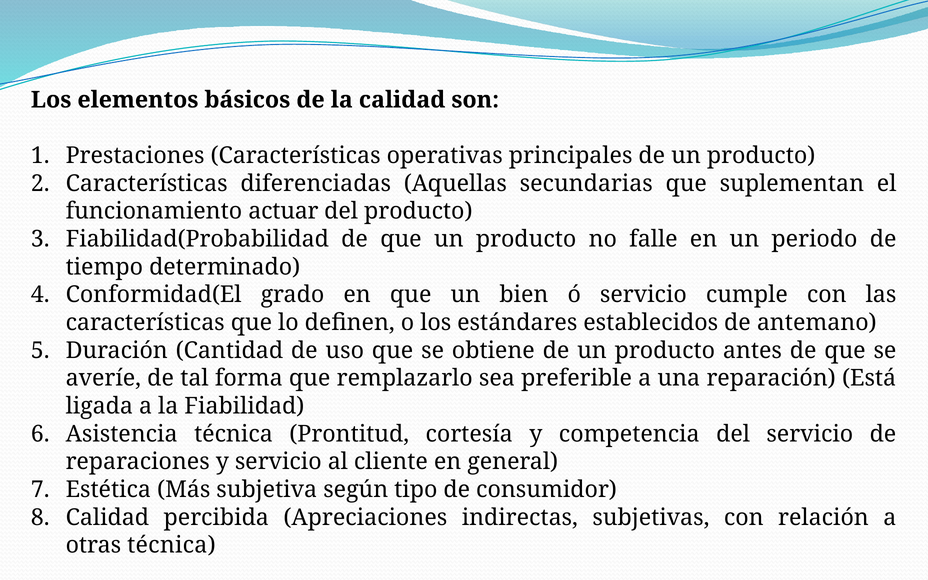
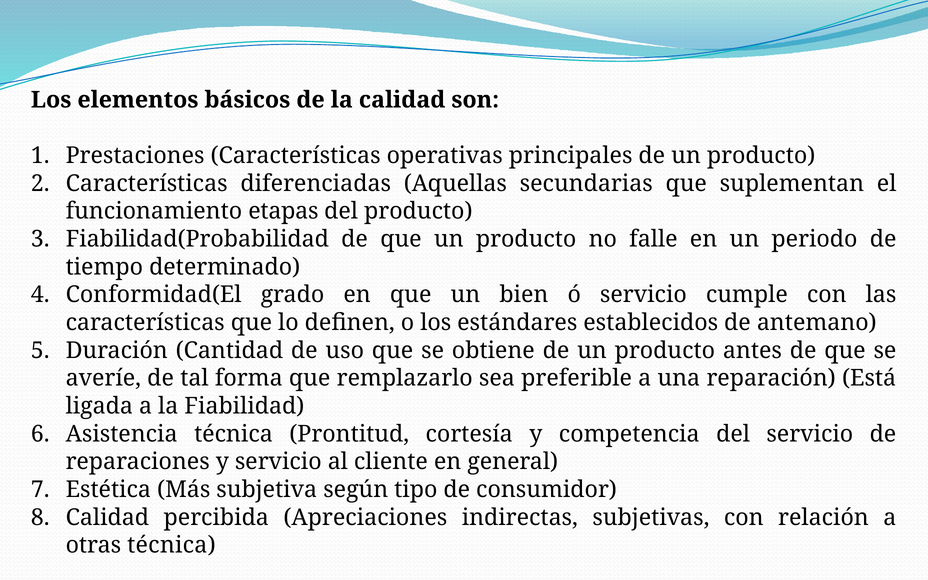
actuar: actuar -> etapas (283, 211)
